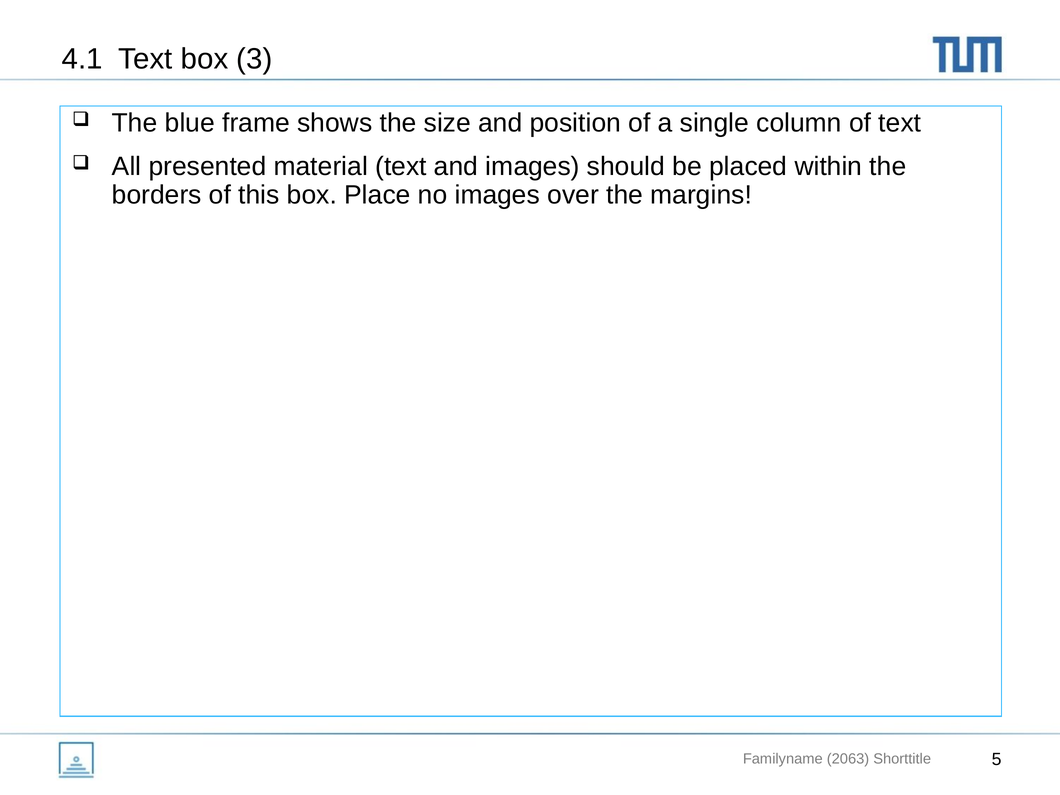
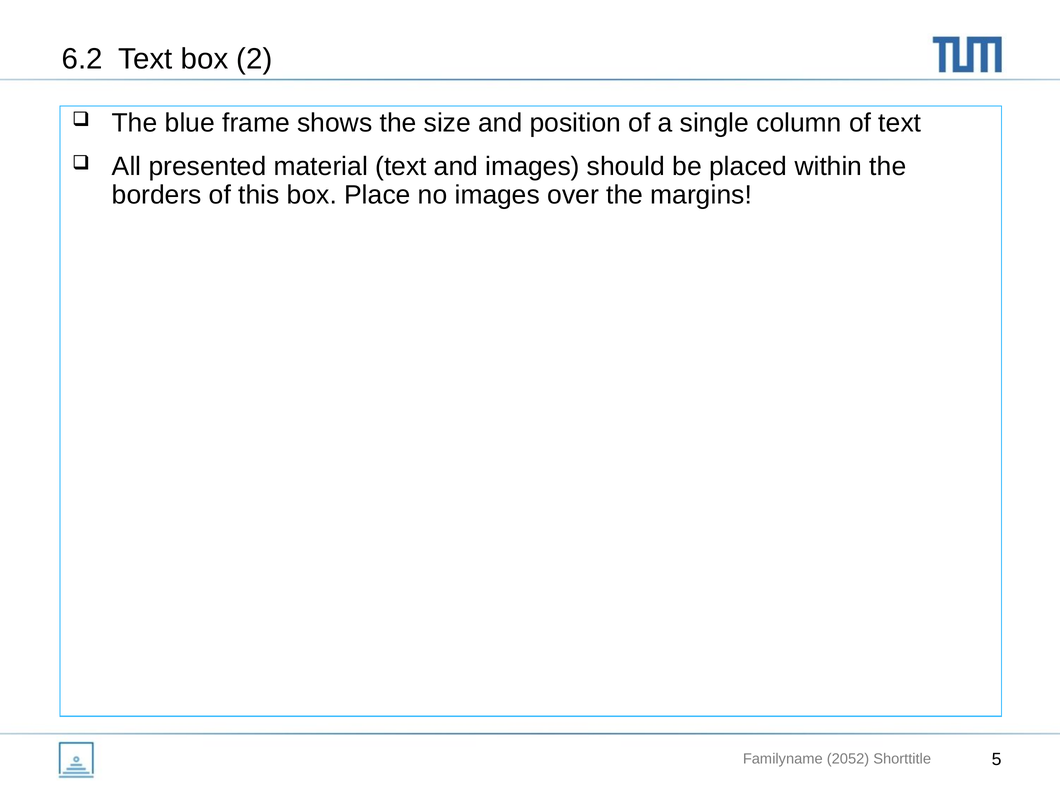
4.1: 4.1 -> 6.2 (82, 59)
3: 3 -> 2 (254, 59)
2063: 2063 -> 2052 (848, 759)
